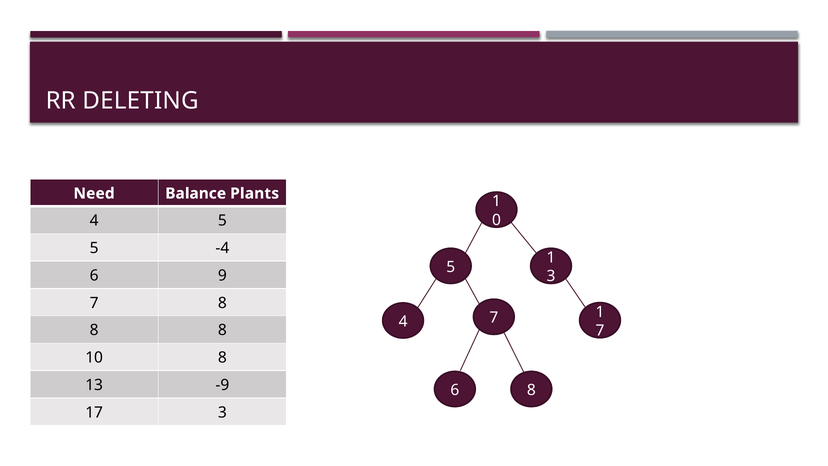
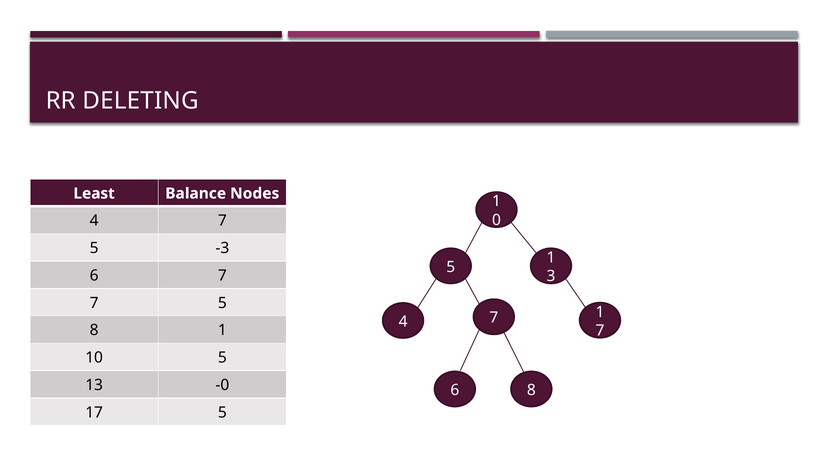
Need: Need -> Least (94, 193)
Plants: Plants -> Nodes (255, 193)
4 5: 5 -> 7 (222, 221)
-4: -4 -> -3 (222, 248)
6 9: 9 -> 7 (222, 275)
8: 8 -> 5 (222, 303)
8: 8 -> 1 (222, 330)
10 8: 8 -> 5 (222, 358)
-9: -9 -> -0 (222, 385)
17 3: 3 -> 5 (222, 412)
